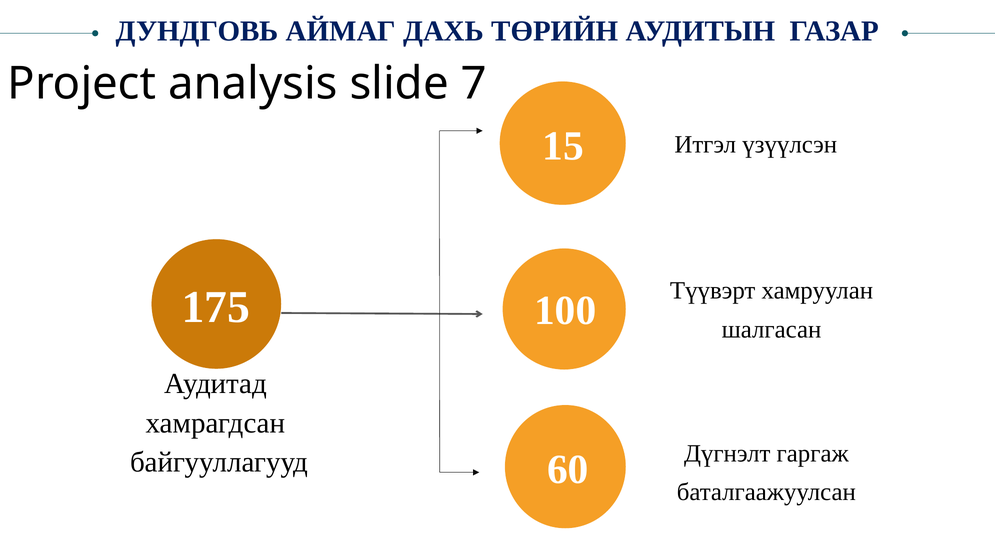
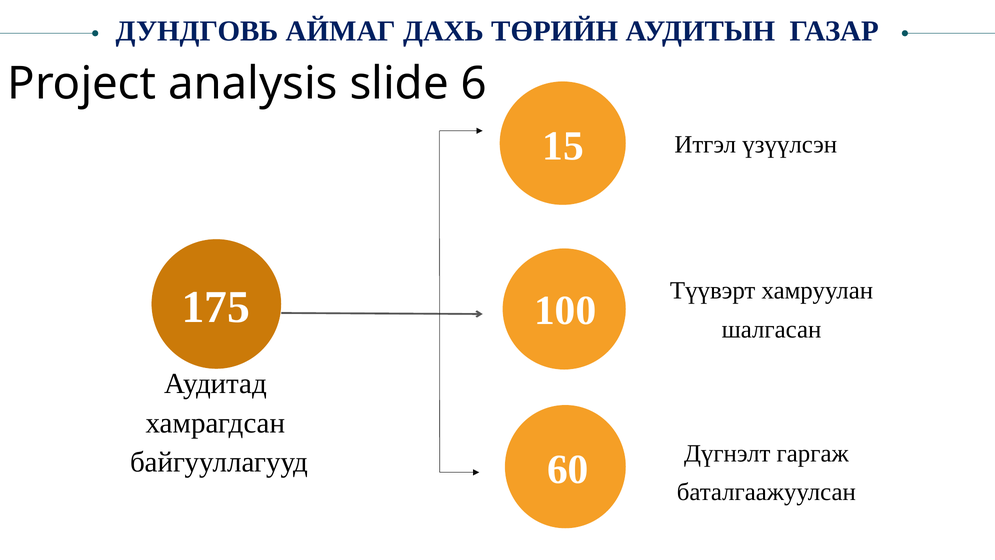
7: 7 -> 6 (474, 84)
